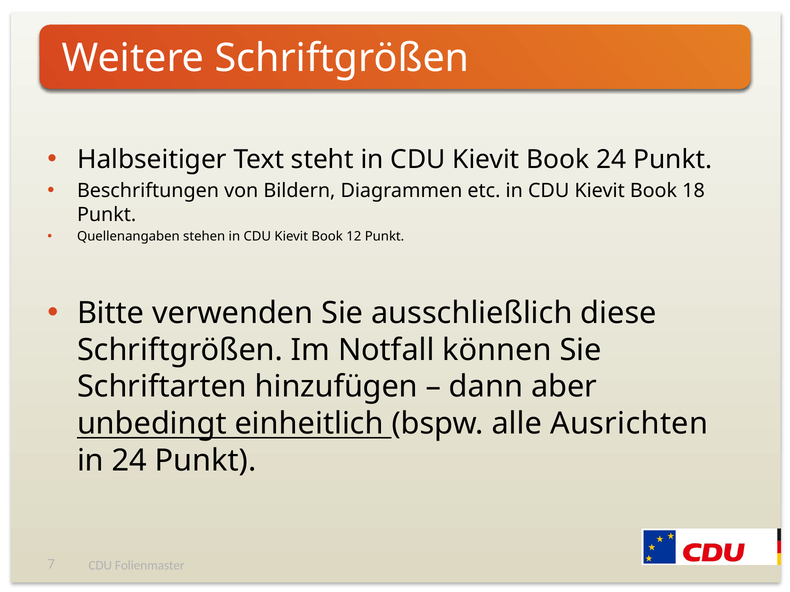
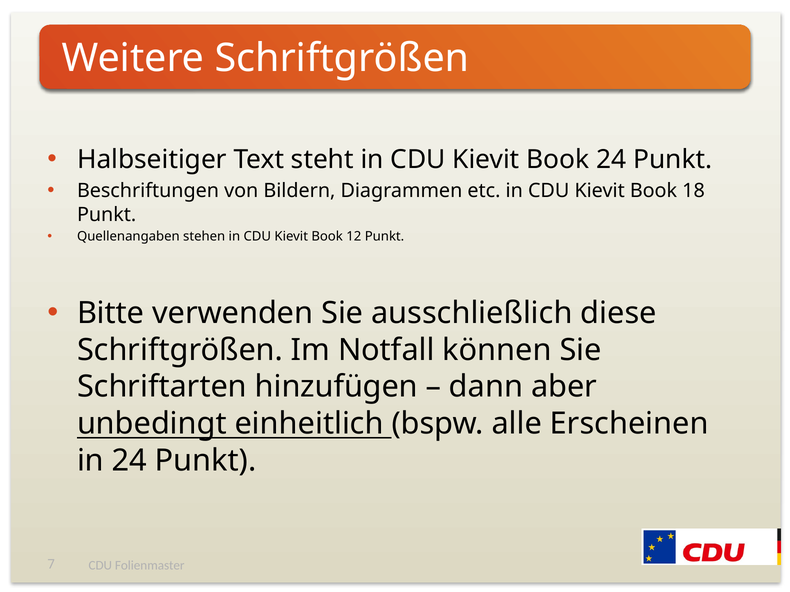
Ausrichten: Ausrichten -> Erscheinen (629, 424)
